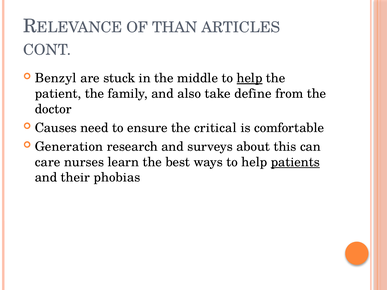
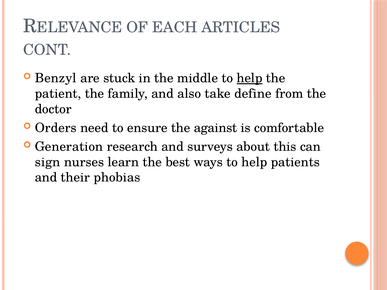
THAN: THAN -> EACH (175, 27)
Causes: Causes -> Orders (56, 128)
critical: critical -> against (215, 128)
care: care -> sign (48, 162)
patients underline: present -> none (295, 162)
